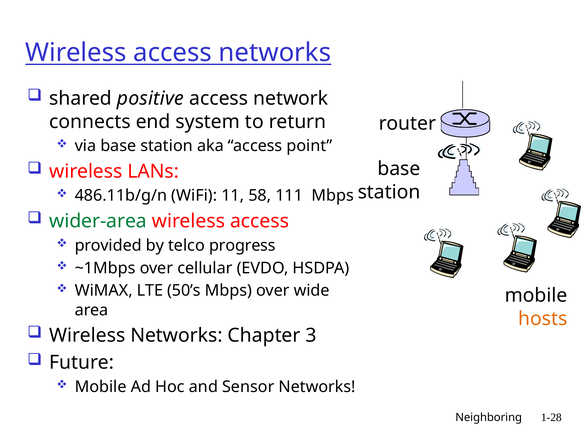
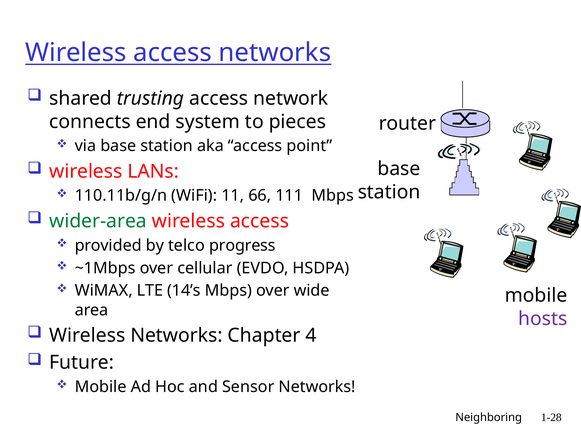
positive: positive -> trusting (151, 98)
return: return -> pieces (297, 122)
486.11b/g/n: 486.11b/g/n -> 110.11b/g/n (121, 196)
58: 58 -> 66 (260, 196)
50’s: 50’s -> 14’s (184, 290)
hosts colour: orange -> purple (543, 318)
3: 3 -> 4 (311, 335)
